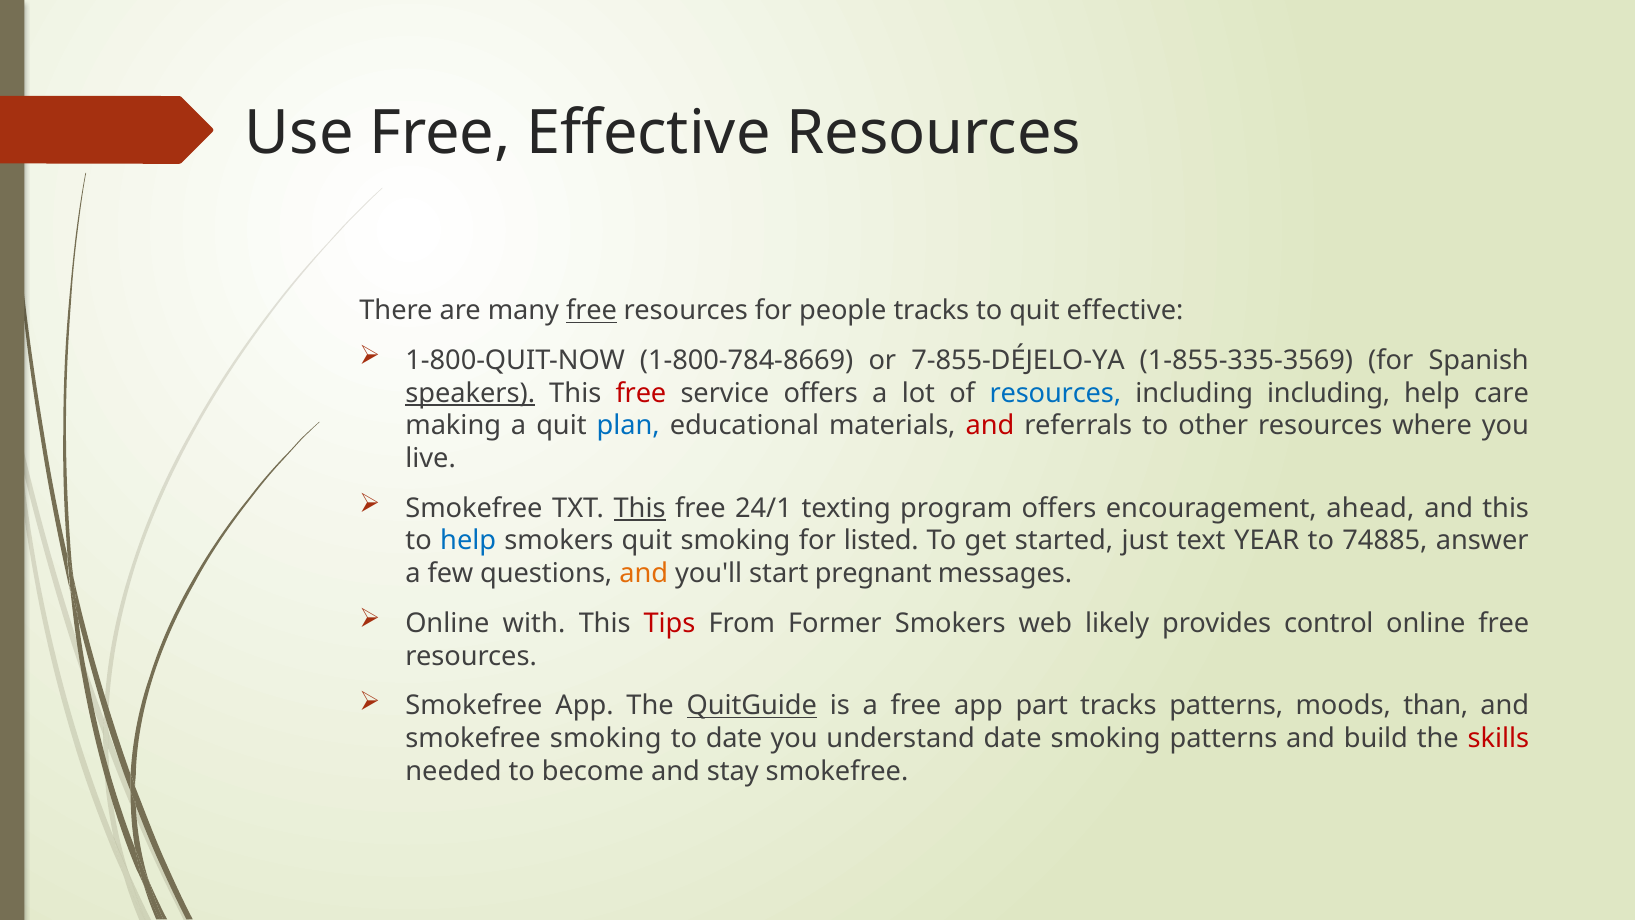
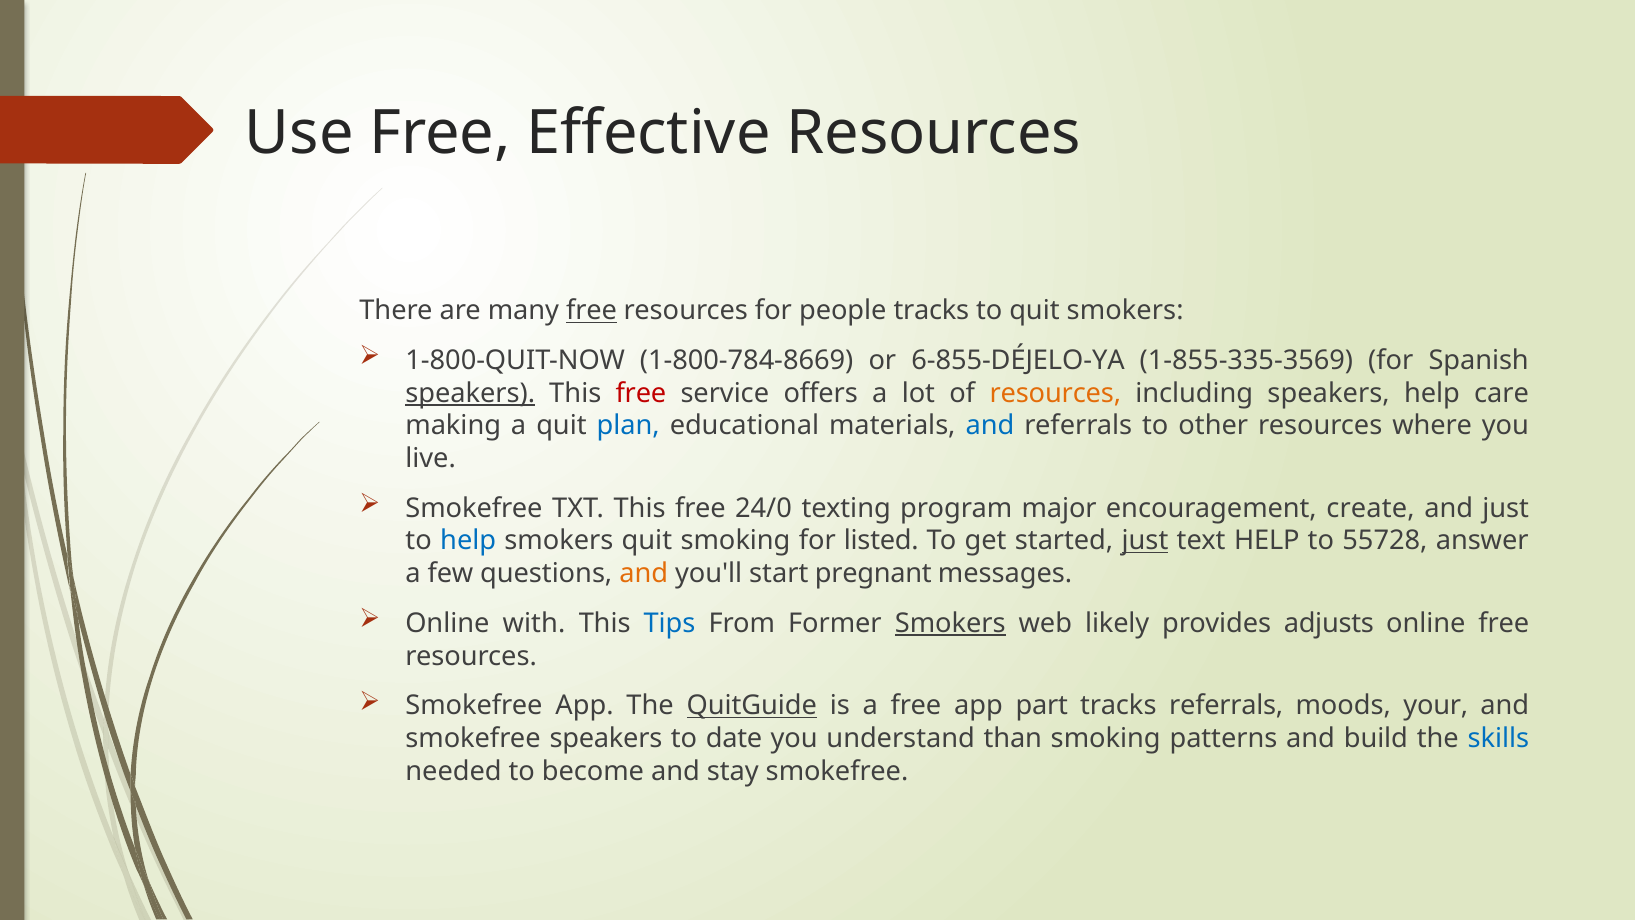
quit effective: effective -> smokers (1125, 311)
7-855-DÉJELO-YA: 7-855-DÉJELO-YA -> 6-855-DÉJELO-YA (1018, 360)
resources colour: blue -> orange (1055, 393)
including including: including -> speakers (1329, 393)
and colour: red -> blue (990, 426)
This underline: present -> none (640, 508)
24/1: 24/1 -> 24/0 (764, 508)
program offers: offers -> major (1059, 508)
ahead: ahead -> create (1371, 508)
and this: this -> just (1506, 508)
just underline: none -> present (1145, 541)
text YEAR: YEAR -> HELP (1267, 541)
74885: 74885 -> 55728 (1385, 541)
Tips colour: red -> blue (669, 623)
Smokers underline: none -> present (950, 623)
control: control -> adjusts (1329, 623)
tracks patterns: patterns -> referrals (1226, 706)
than: than -> your (1436, 706)
smokefree smoking: smoking -> speakers (606, 738)
understand date: date -> than (1013, 738)
skills colour: red -> blue (1498, 738)
